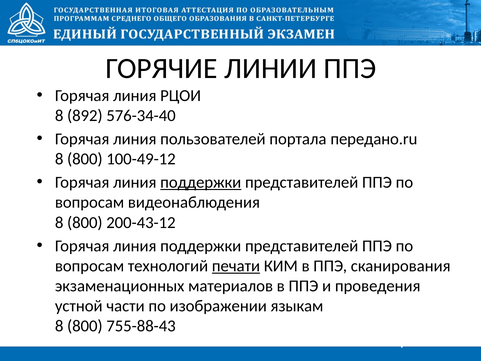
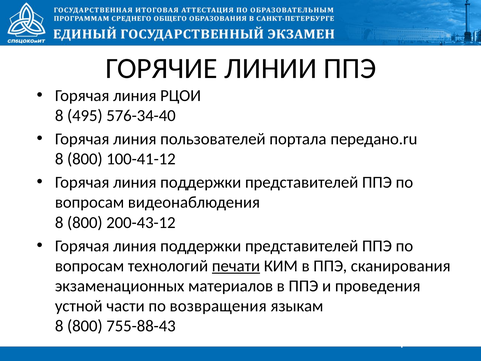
892: 892 -> 495 (85, 116)
100-49-12: 100-49-12 -> 100-41-12 (141, 159)
поддержки underline: present -> none (201, 182)
изображении: изображении -> возвращения (218, 306)
